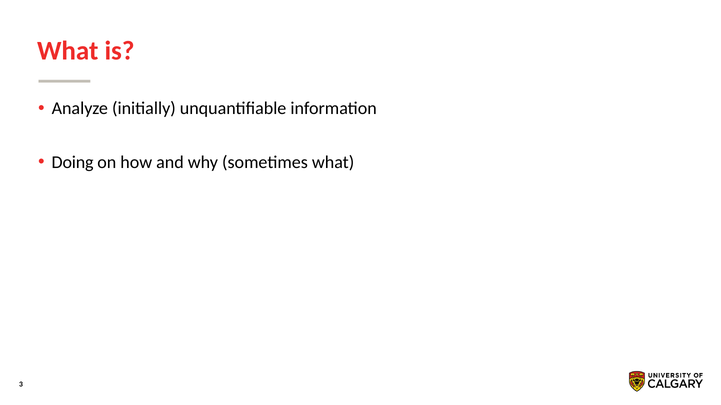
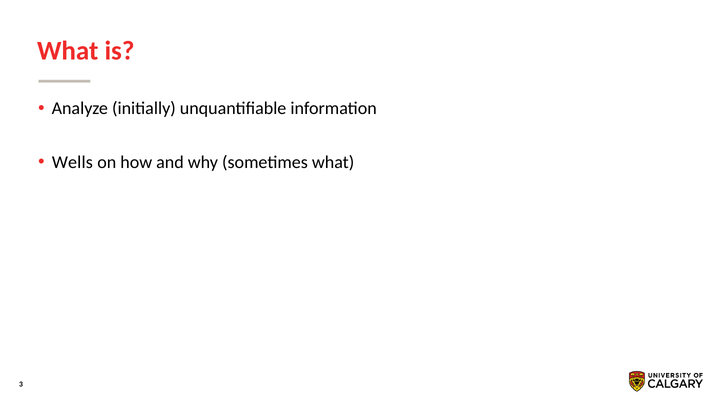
Doing: Doing -> Wells (72, 162)
